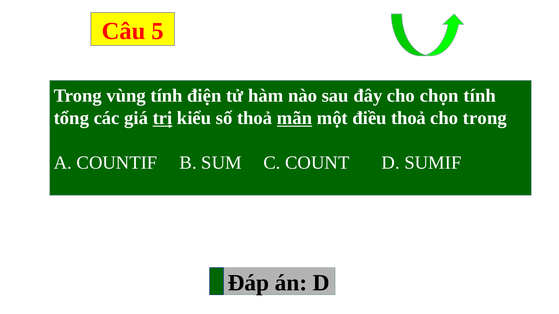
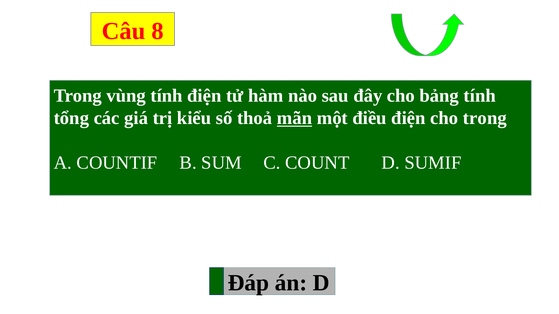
5: 5 -> 8 (157, 31)
chọn: chọn -> bảng (439, 96)
trị underline: present -> none (162, 118)
điều thoả: thoả -> điện (408, 118)
